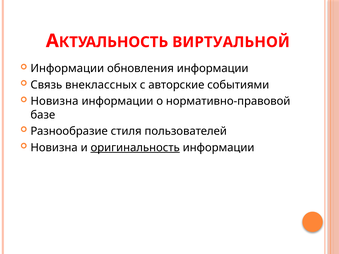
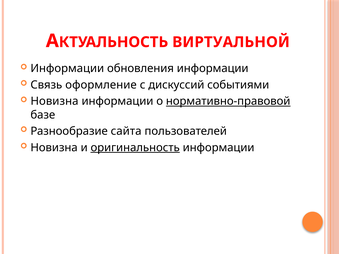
внеклассных: внеклассных -> оформление (101, 85)
авторские: авторские -> дискуссий (176, 85)
нормативно-правовой underline: none -> present (228, 101)
стиля: стиля -> сайта (126, 131)
